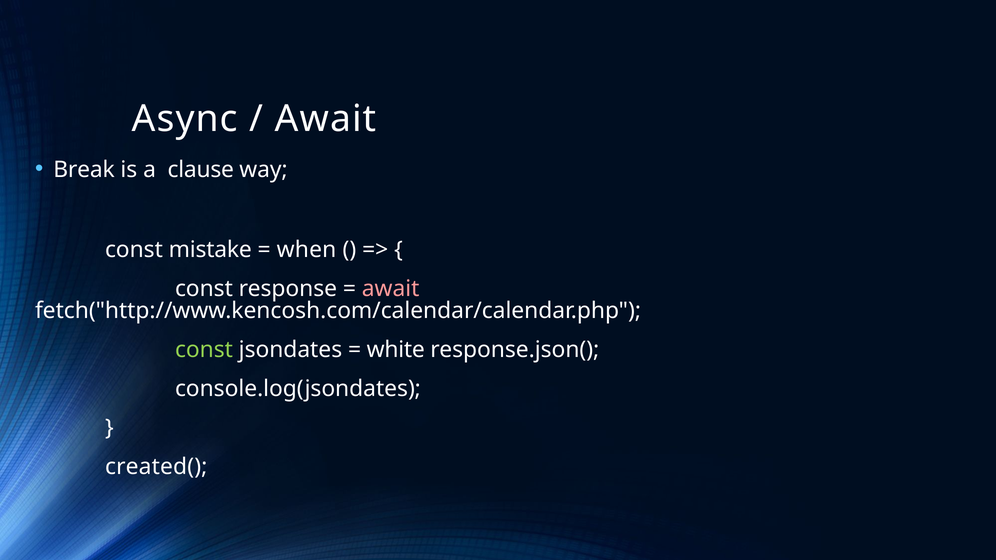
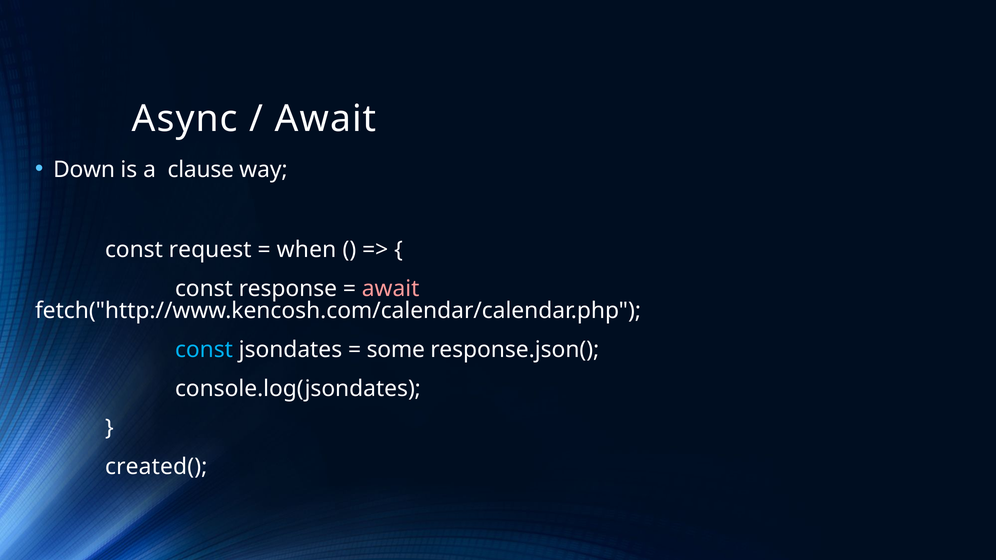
Break: Break -> Down (84, 170)
mistake: mistake -> request (210, 250)
const colour: light green -> light blue (204, 350)
white: white -> some (396, 350)
